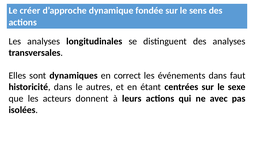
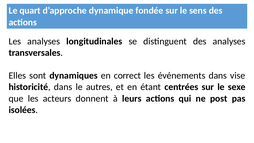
créer: créer -> quart (30, 11)
faut: faut -> vise (238, 76)
avec: avec -> post (219, 98)
